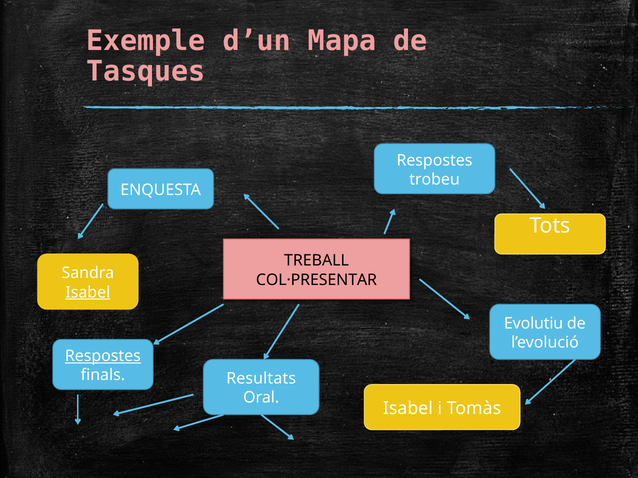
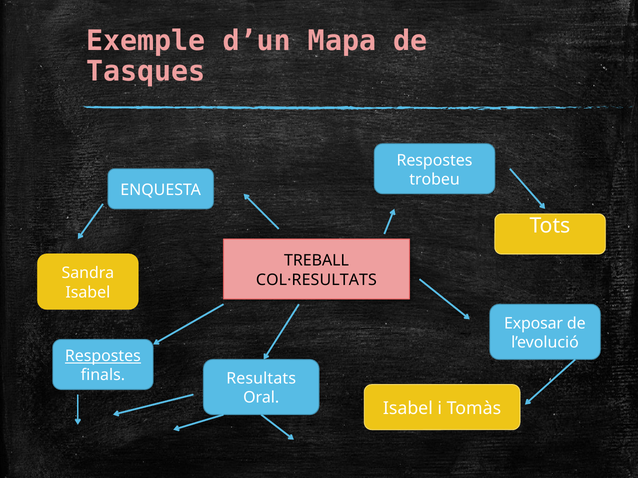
COL·PRESENTAR: COL·PRESENTAR -> COL·RESULTATS (316, 280)
Isabel underline: present -> none (88, 293)
Evolutiu: Evolutiu -> Exposar (534, 324)
